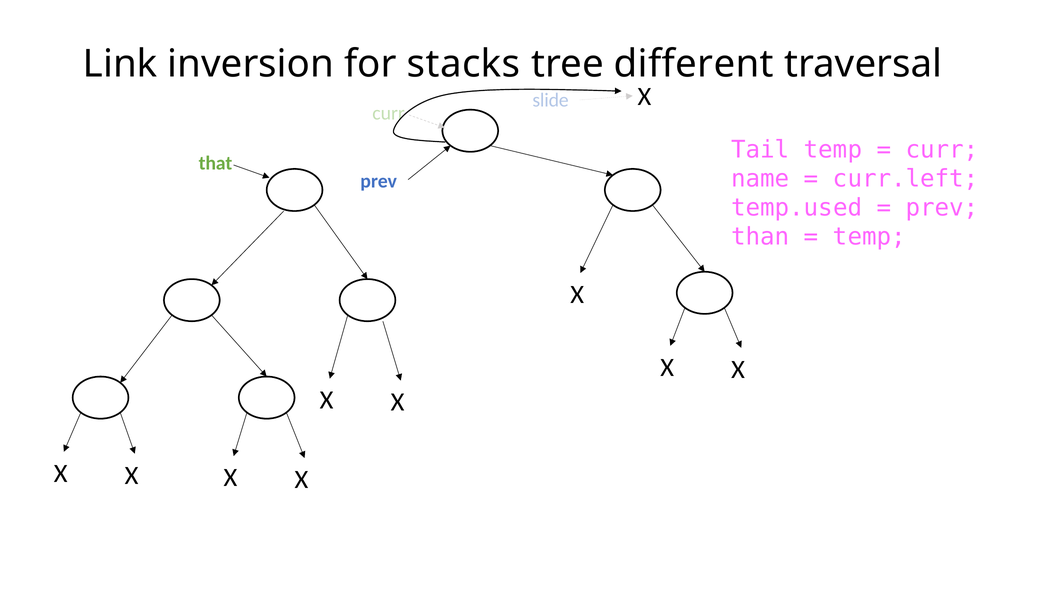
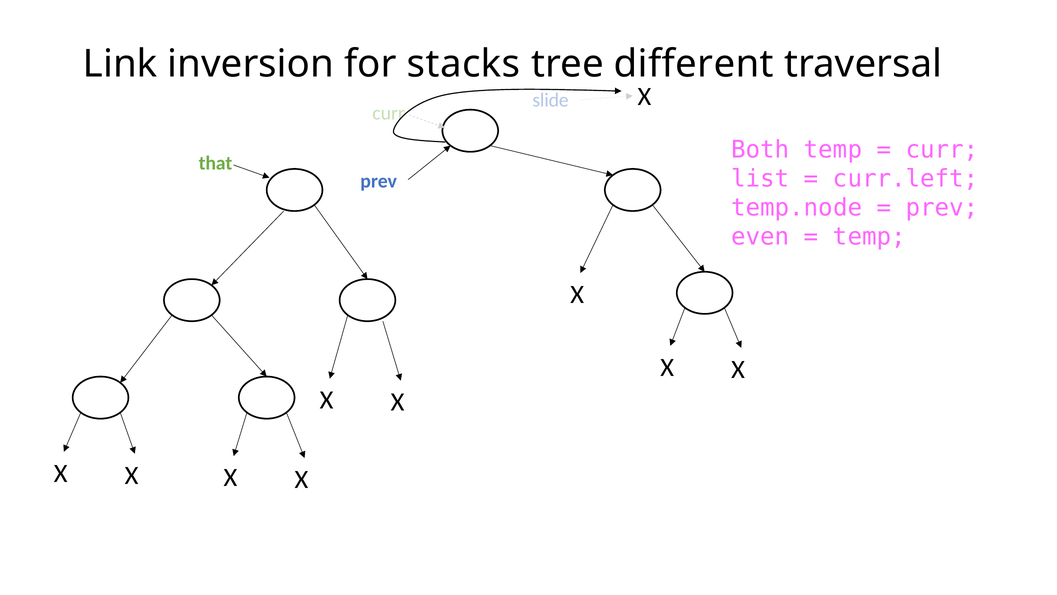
Tail: Tail -> Both (760, 149)
name: name -> list (760, 178)
temp.used: temp.used -> temp.node (797, 208)
than: than -> even (760, 237)
